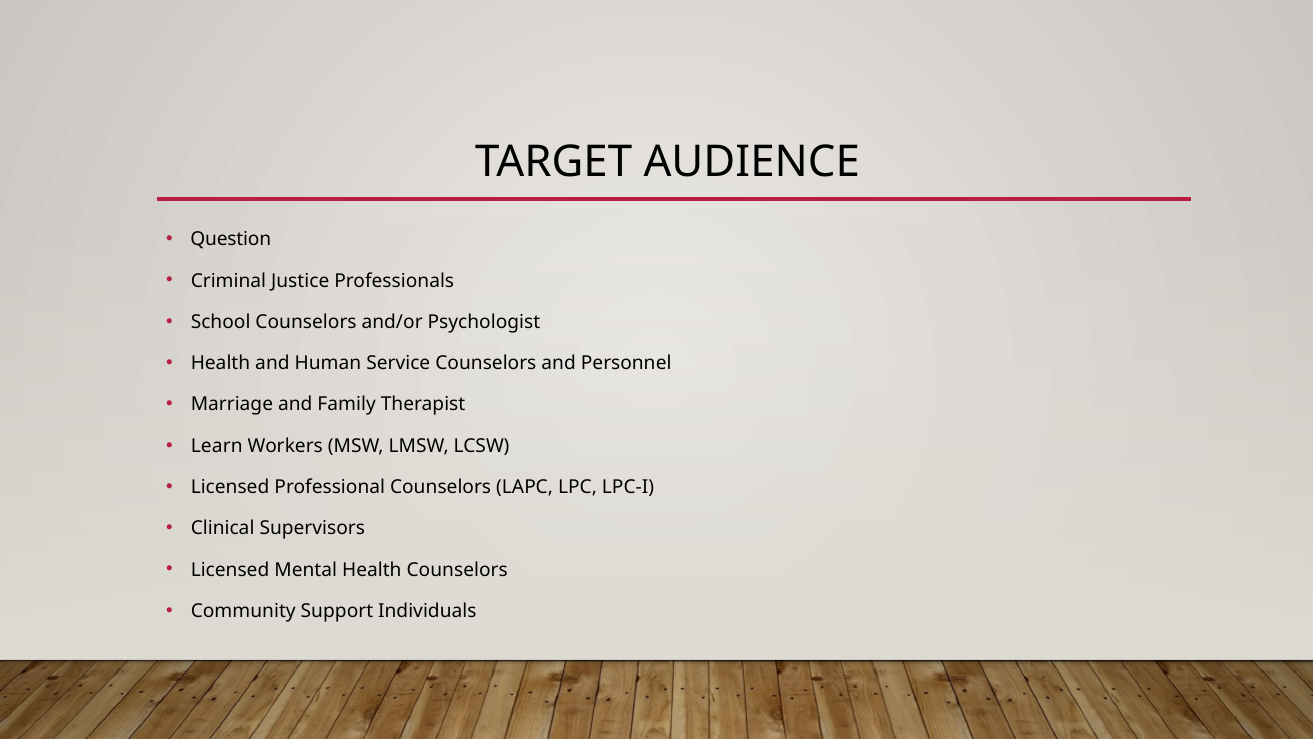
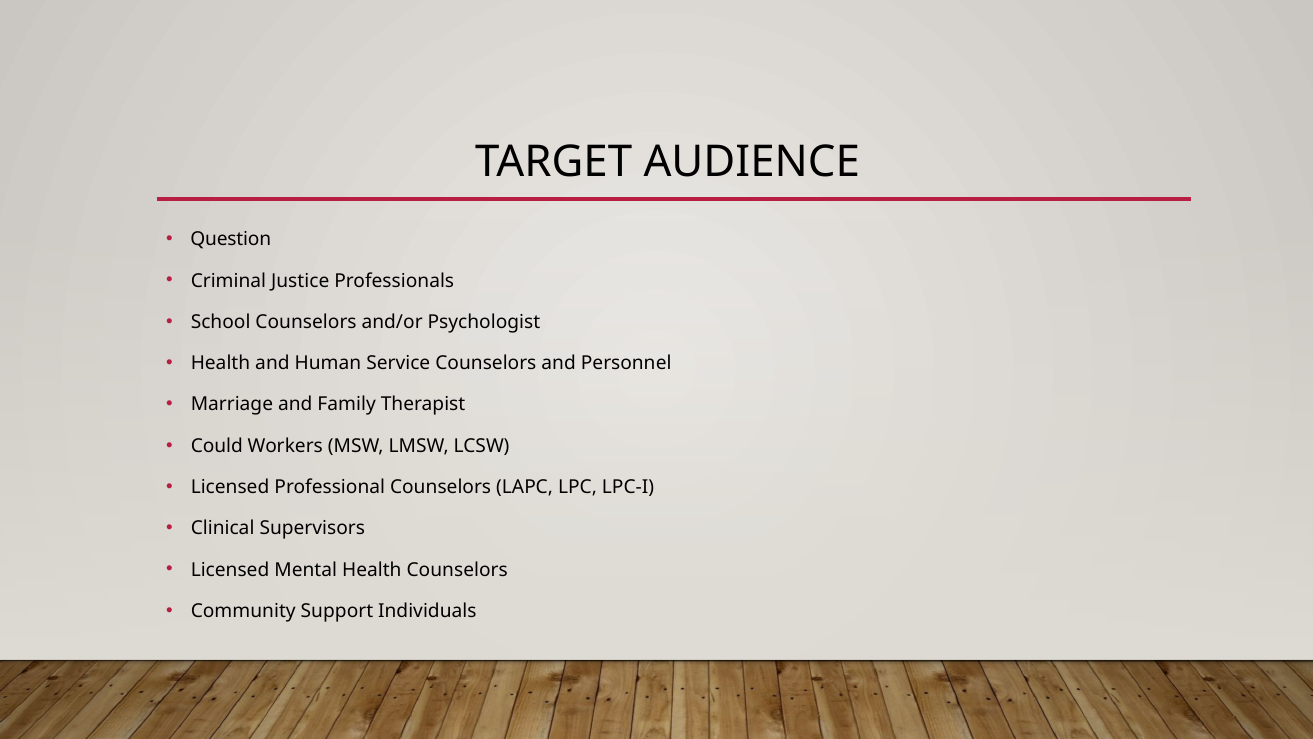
Learn: Learn -> Could (217, 446)
